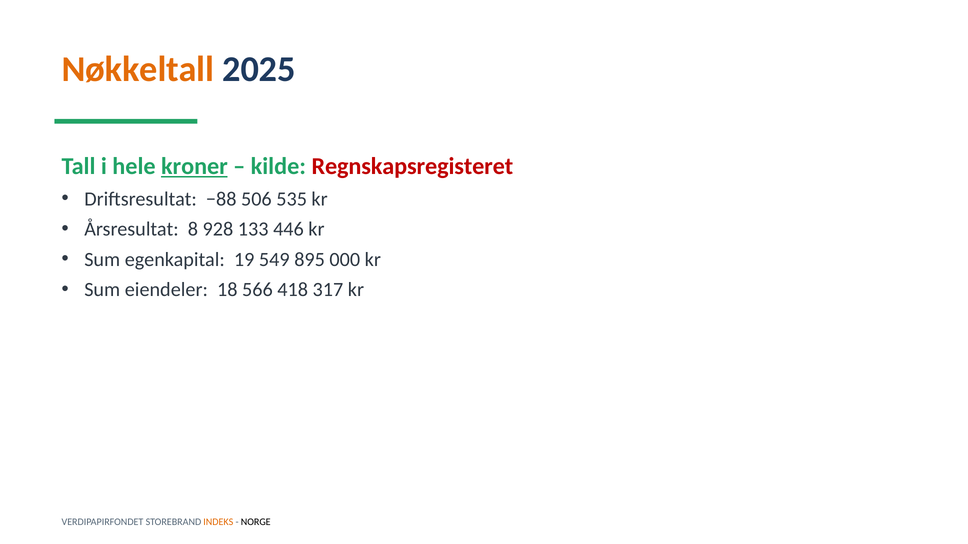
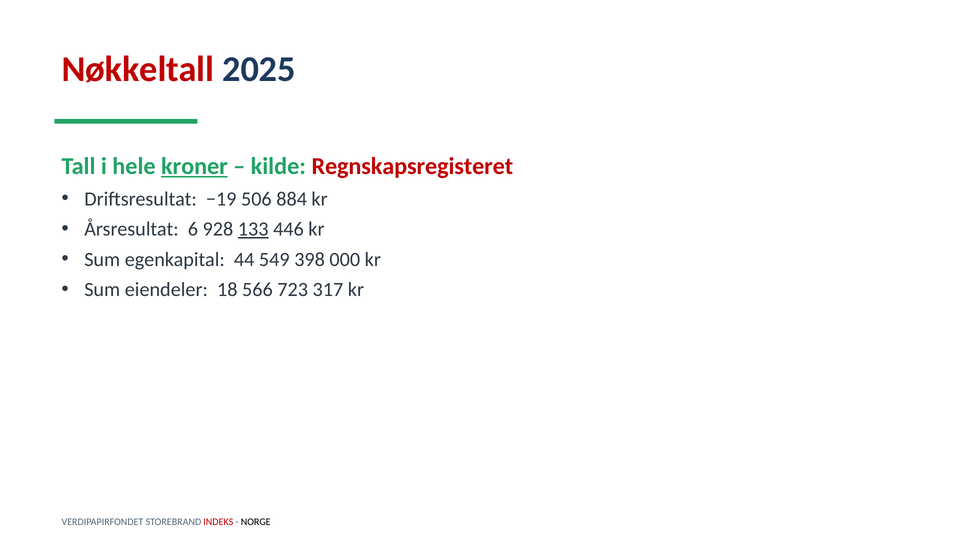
Nøkkeltall colour: orange -> red (138, 69)
−88: −88 -> −19 (221, 199)
535: 535 -> 884 (292, 199)
8: 8 -> 6 (193, 229)
133 underline: none -> present (253, 229)
19: 19 -> 44 (244, 260)
895: 895 -> 398 (310, 260)
418: 418 -> 723 (293, 290)
INDEKS colour: orange -> red (218, 522)
